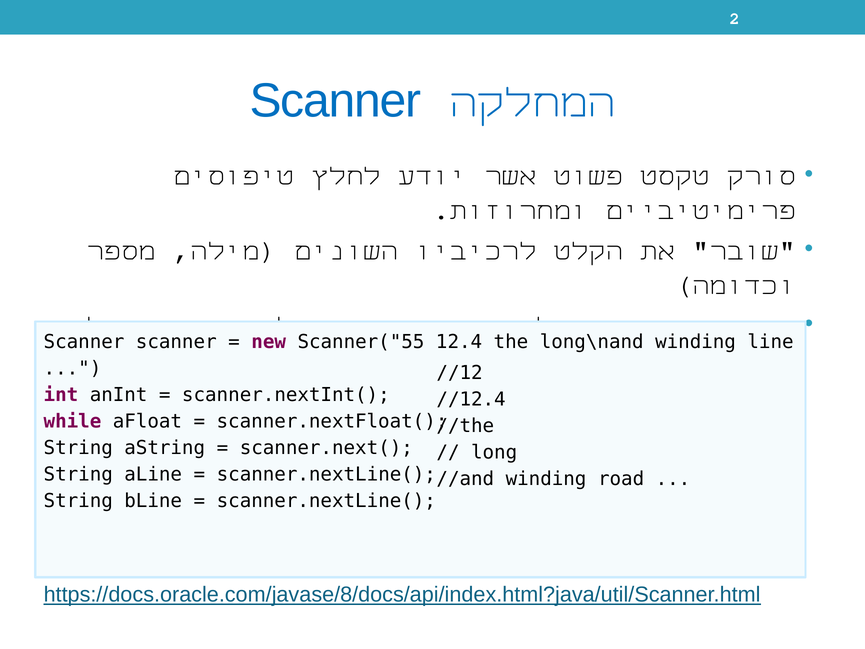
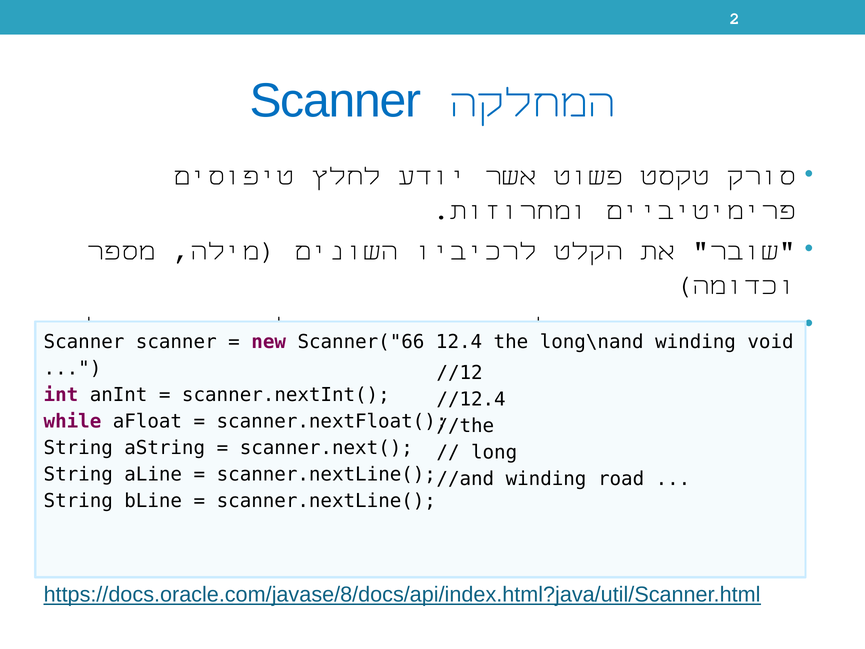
Scanner("55: Scanner("55 -> Scanner("66 (361, 342)
line: line -> void (771, 342)
